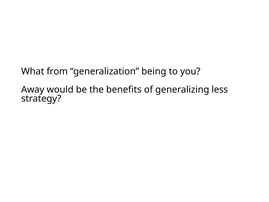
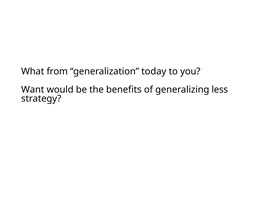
being: being -> today (154, 71)
Away: Away -> Want (33, 89)
